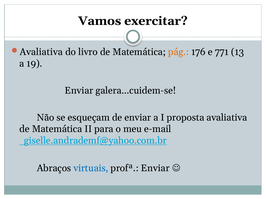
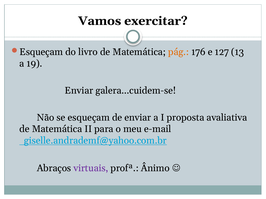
Avaliativa: Avaliativa -> Esqueçam (41, 52)
771: 771 -> 127 (222, 52)
virtuais colour: blue -> purple (91, 169)
profª Enviar: Enviar -> Ânimo (155, 169)
